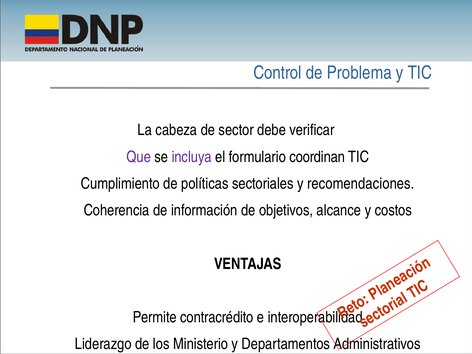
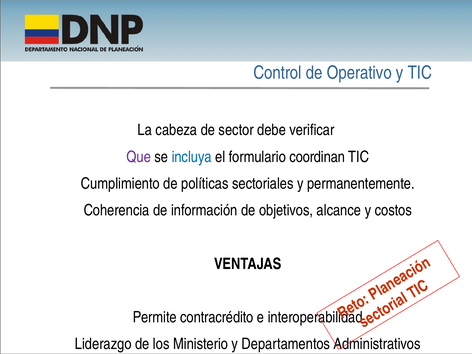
Problema: Problema -> Operativo (359, 73)
incluya colour: purple -> blue (192, 157)
recomendaciones: recomendaciones -> permanentemente (361, 184)
